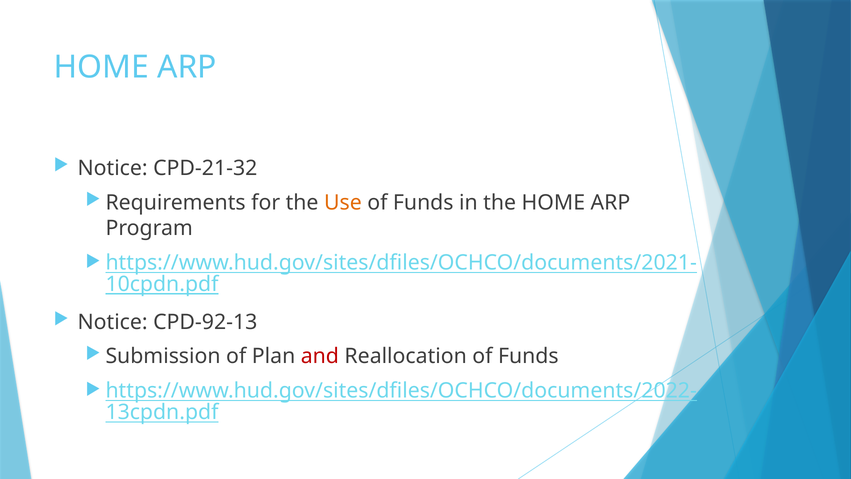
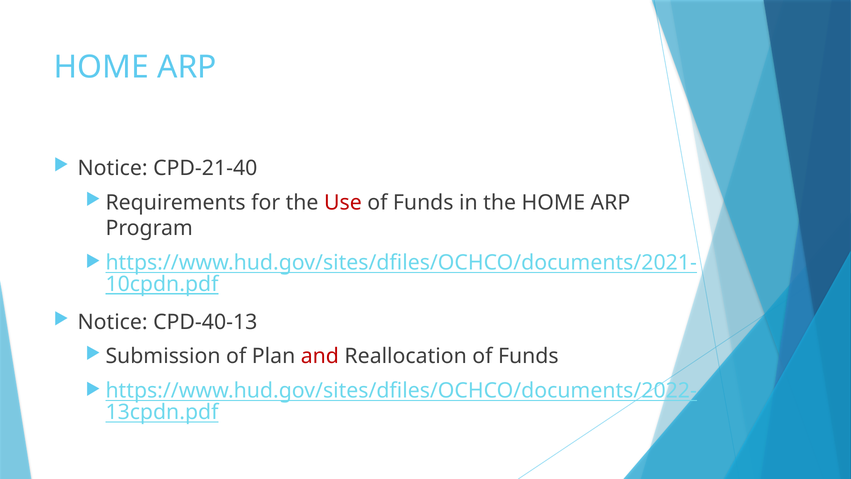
CPD-21-32: CPD-21-32 -> CPD-21-40 (205, 168)
Use colour: orange -> red (343, 203)
CPD-92-13: CPD-92-13 -> CPD-40-13 (205, 322)
